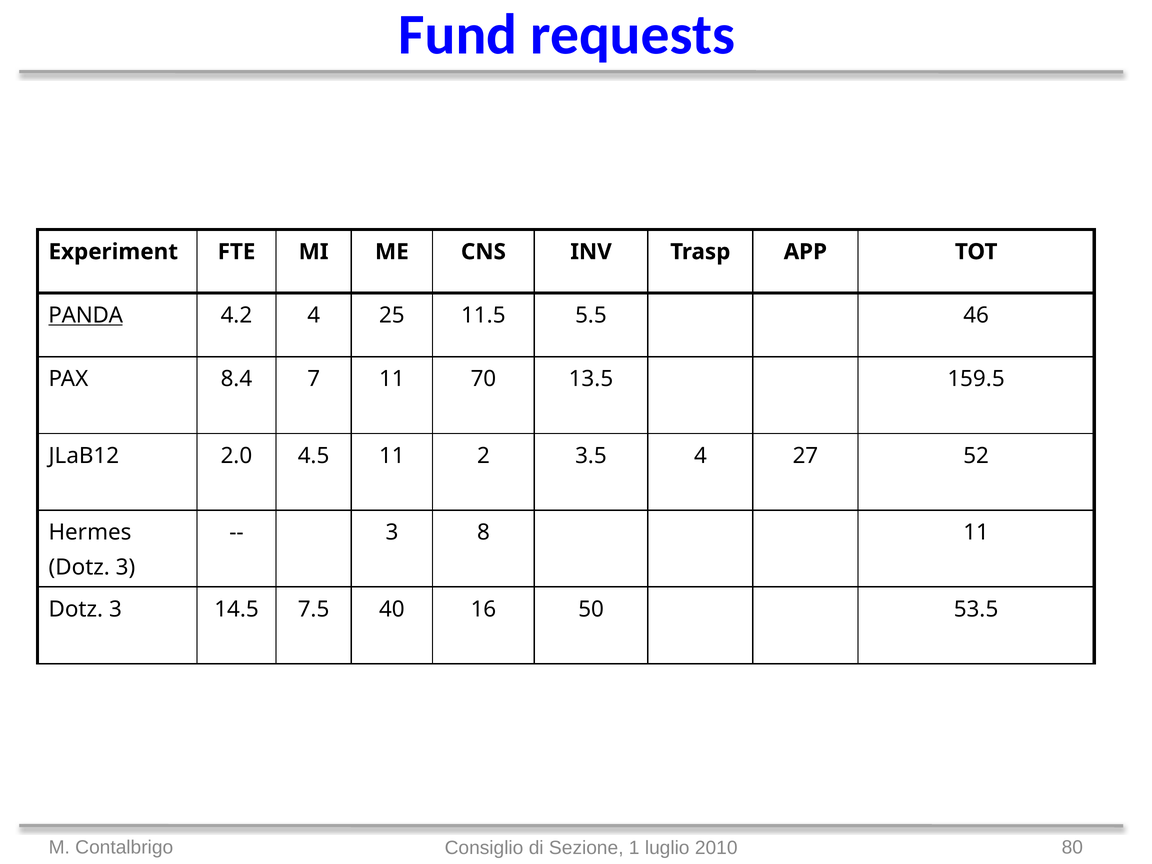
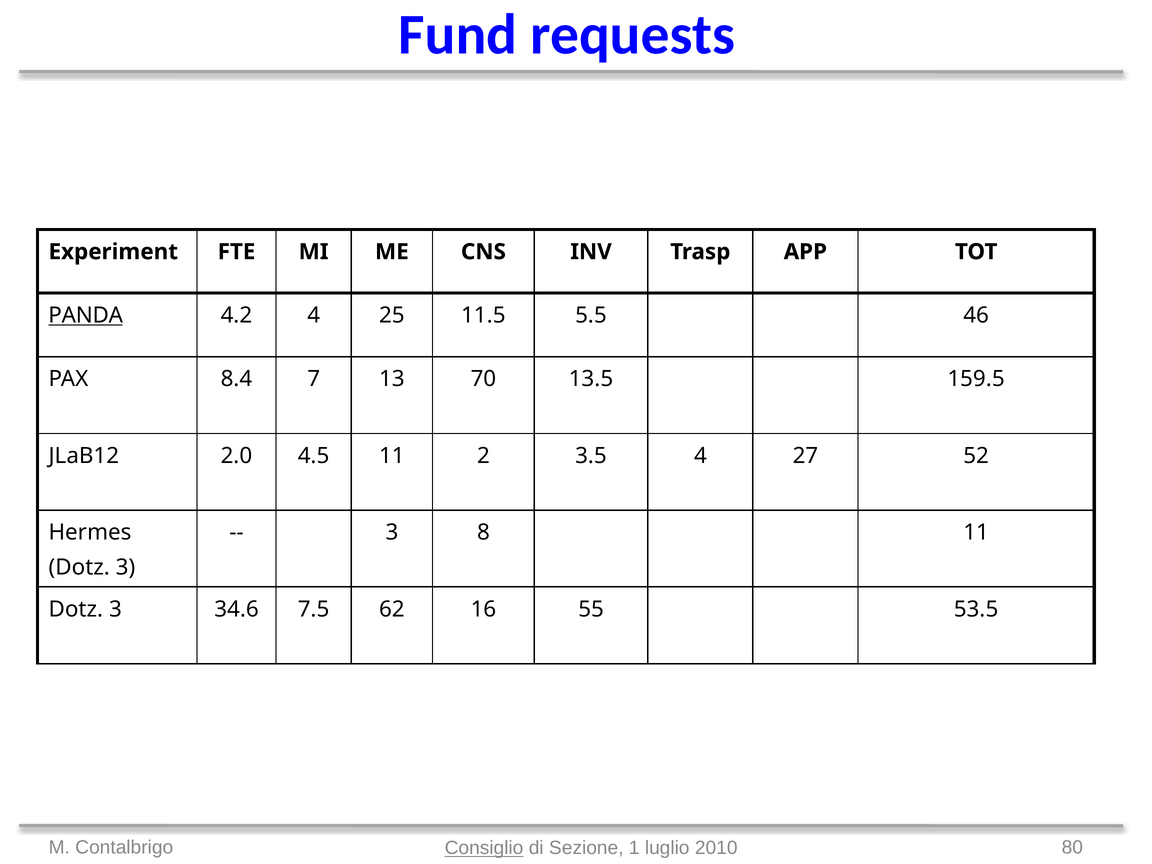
7 11: 11 -> 13 (392, 379)
14.5: 14.5 -> 34.6 (236, 609)
40: 40 -> 62 (392, 609)
50: 50 -> 55 (591, 609)
Consiglio underline: none -> present (484, 848)
